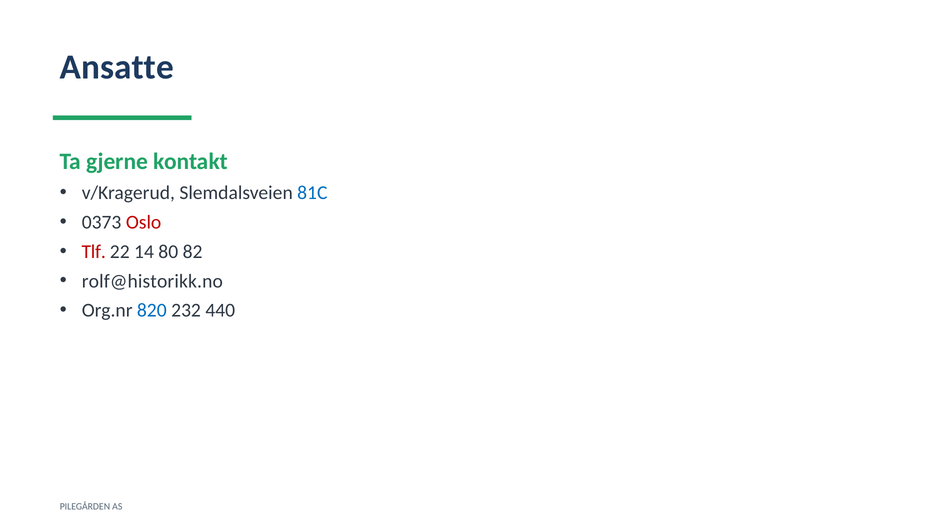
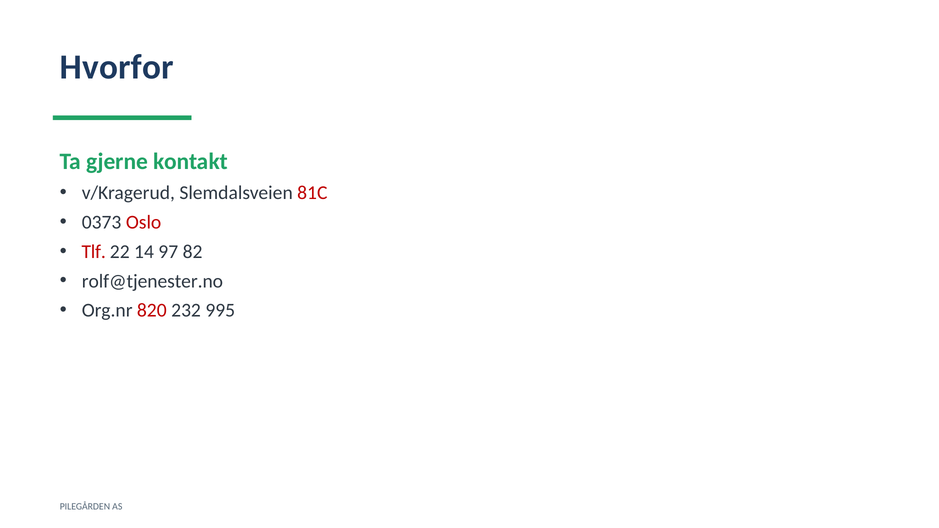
Ansatte: Ansatte -> Hvorfor (117, 67)
81C colour: blue -> red (312, 193)
80: 80 -> 97 (168, 252)
rolf@historikk.no: rolf@historikk.no -> rolf@tjenester.no (152, 281)
820 colour: blue -> red (152, 311)
440: 440 -> 995 (220, 311)
